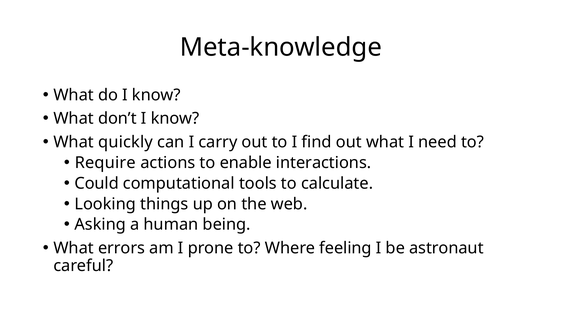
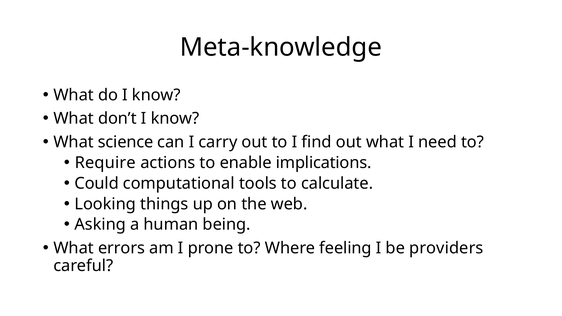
quickly: quickly -> science (126, 142)
interactions: interactions -> implications (324, 163)
astronaut: astronaut -> providers (446, 248)
